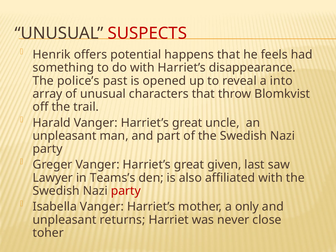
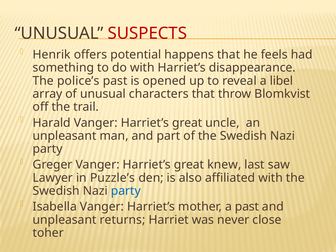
into: into -> libel (281, 81)
given: given -> knew (224, 165)
Teams’s: Teams’s -> Puzzle’s (113, 178)
party colour: red -> blue (126, 191)
a only: only -> past (247, 207)
